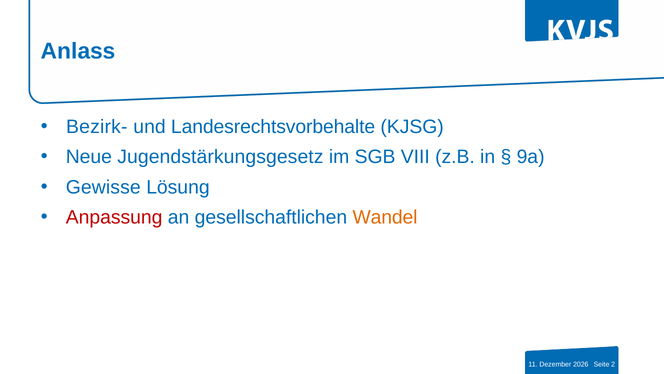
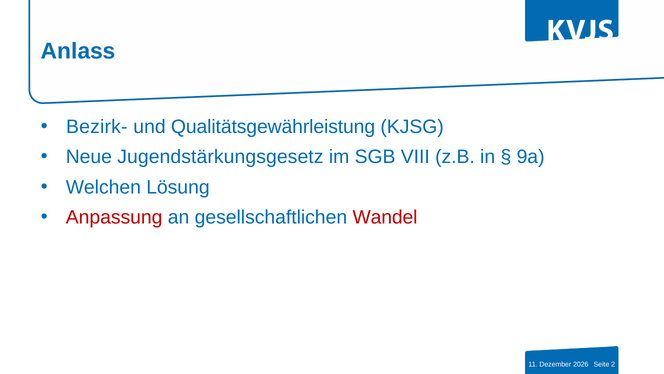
Landesrechtsvorbehalte: Landesrechtsvorbehalte -> Qualitätsgewährleistung (273, 127)
Gewisse: Gewisse -> Welchen (103, 187)
Wandel colour: orange -> red (385, 217)
